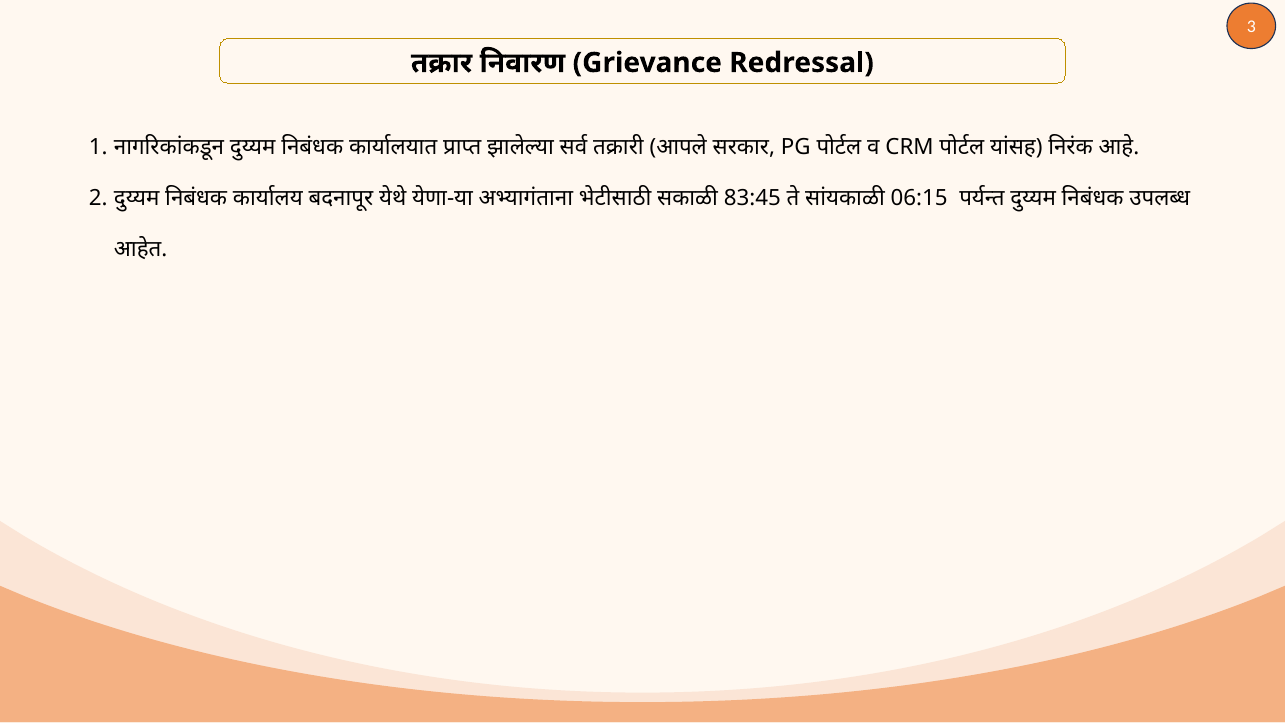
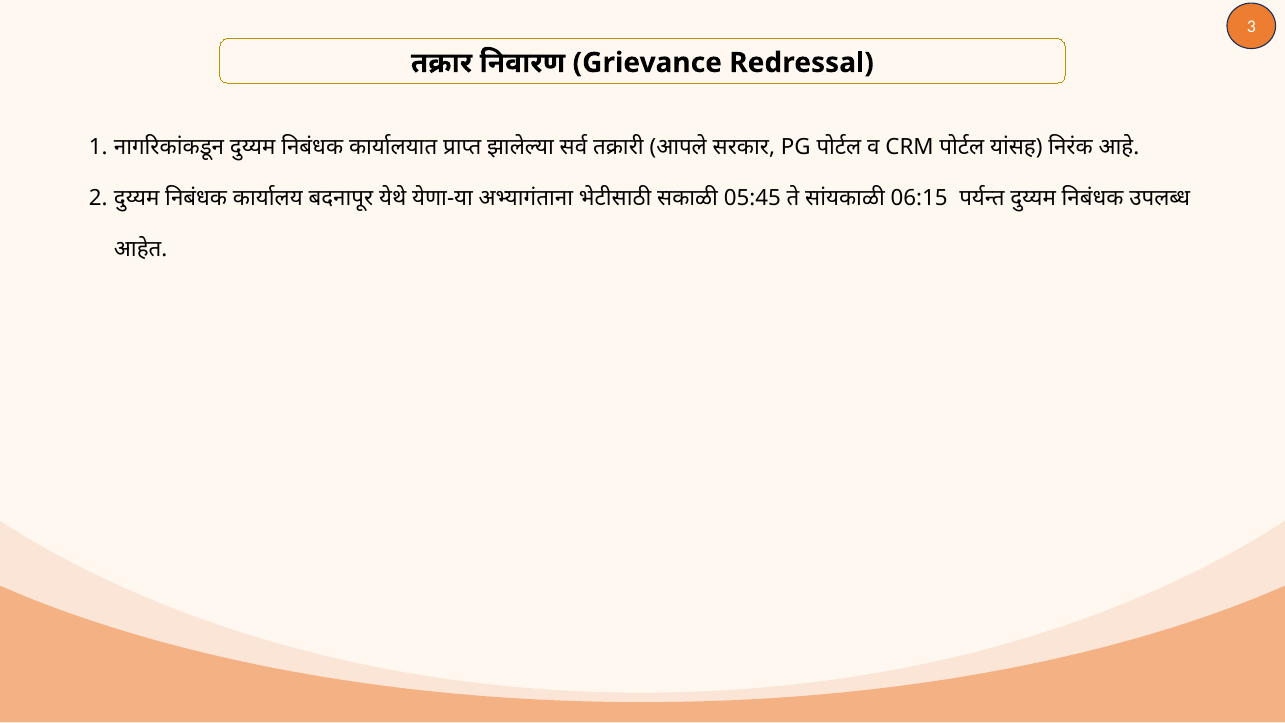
83:45: 83:45 -> 05:45 (752, 198)
